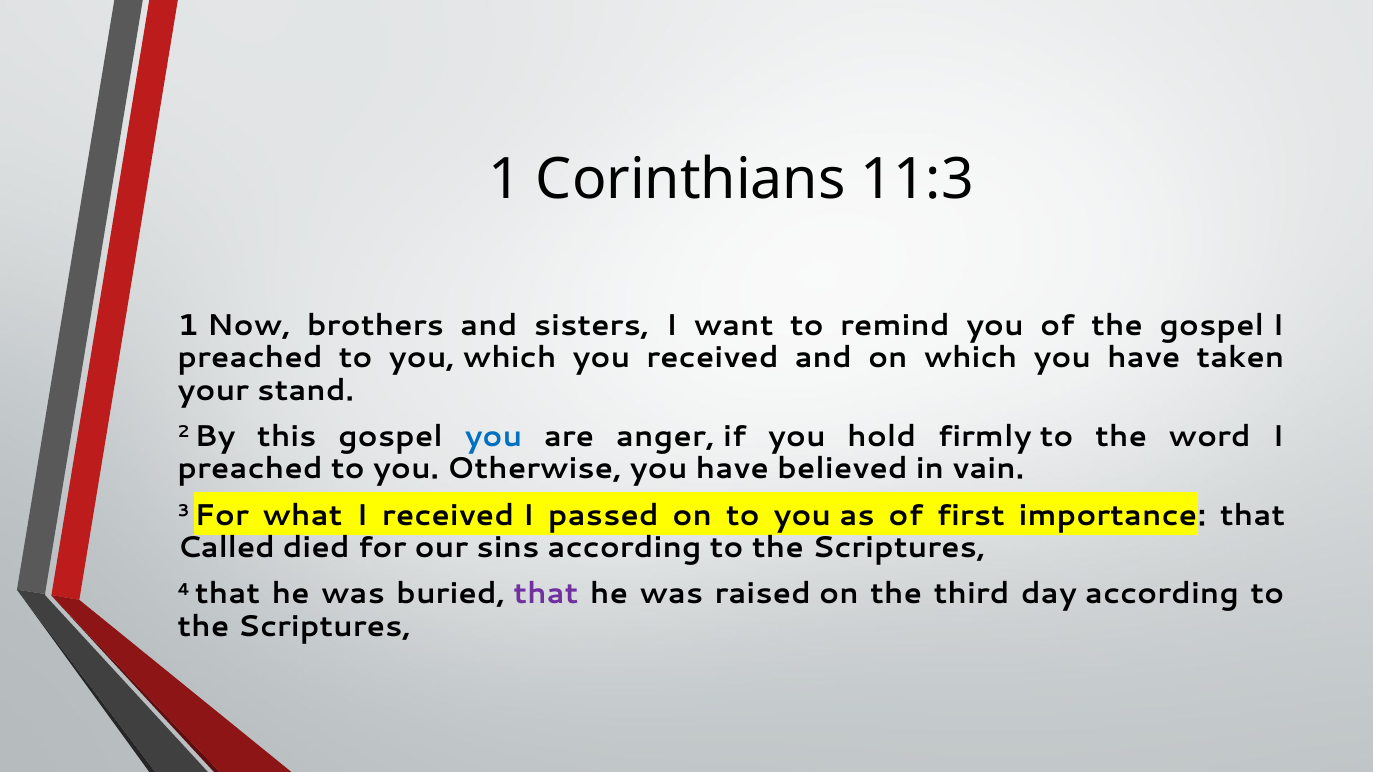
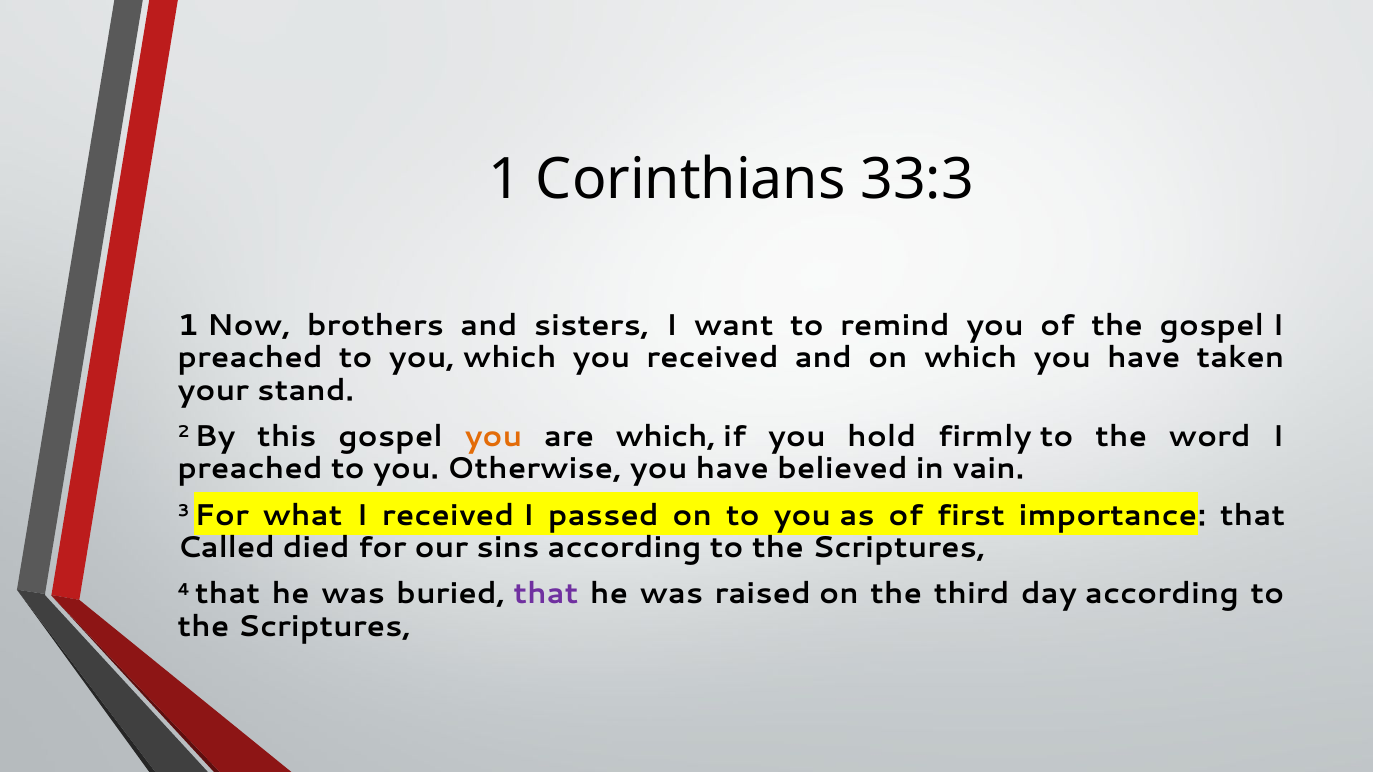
11:3: 11:3 -> 33:3 (917, 180)
you colour: blue -> orange (493, 437)
are anger: anger -> which (665, 437)
